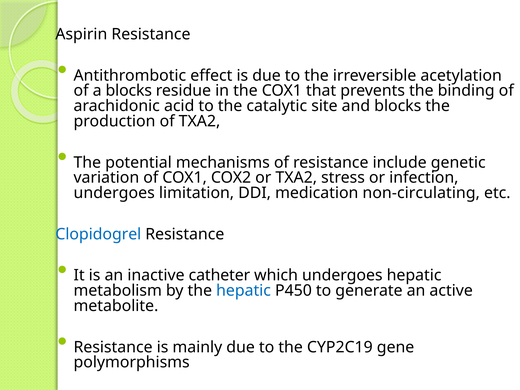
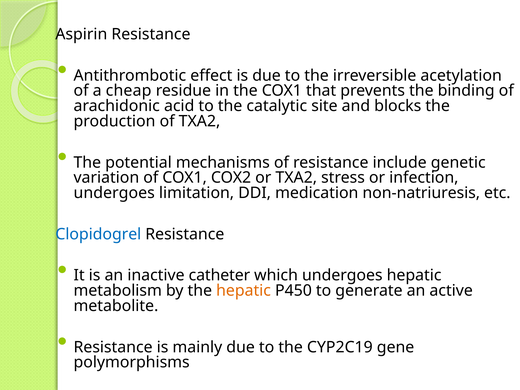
a blocks: blocks -> cheap (129, 91)
non-circulating: non-circulating -> non-natriuresis (421, 193)
hepatic colour: blue -> orange (244, 291)
